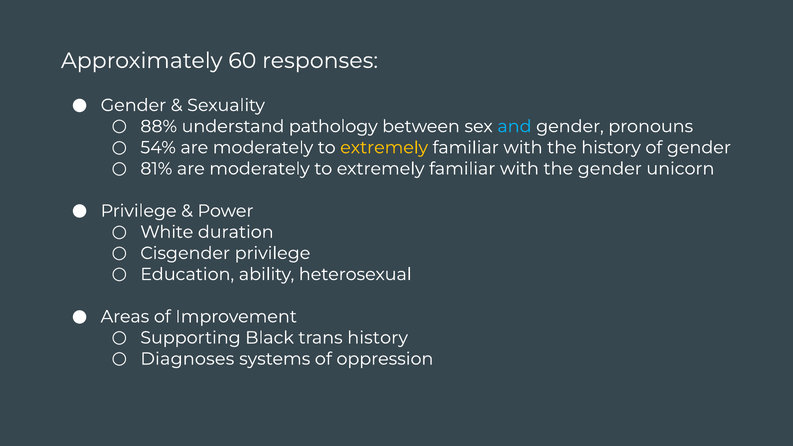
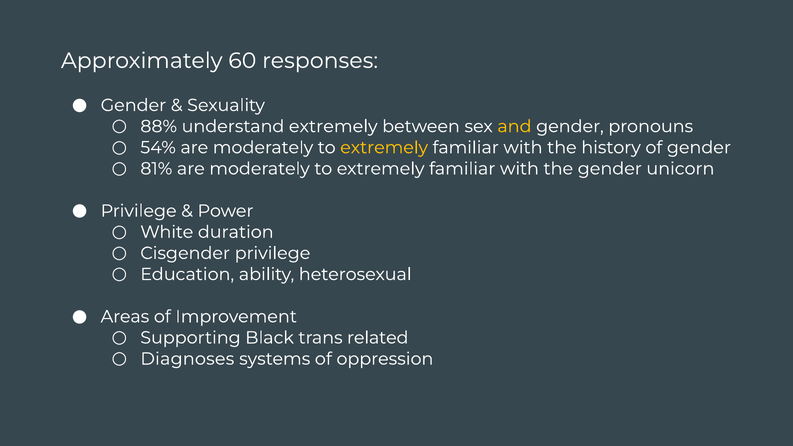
understand pathology: pathology -> extremely (333, 126)
and colour: light blue -> yellow (514, 126)
trans history: history -> related (378, 338)
